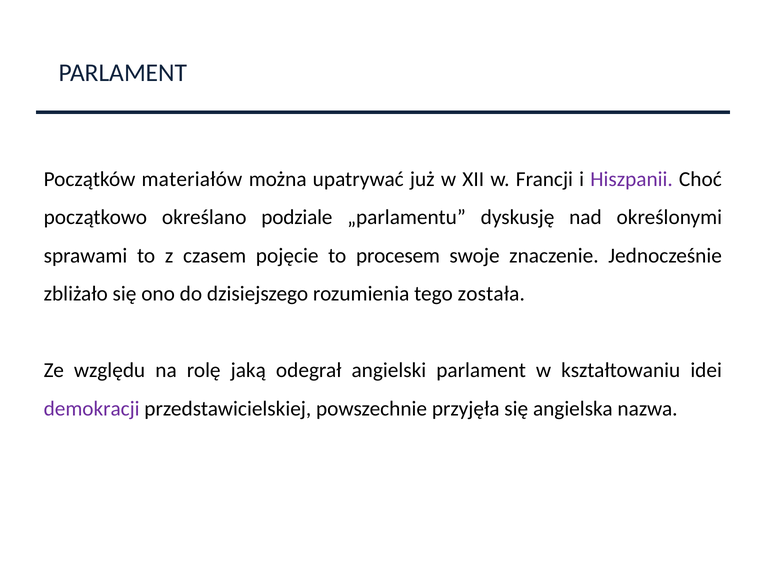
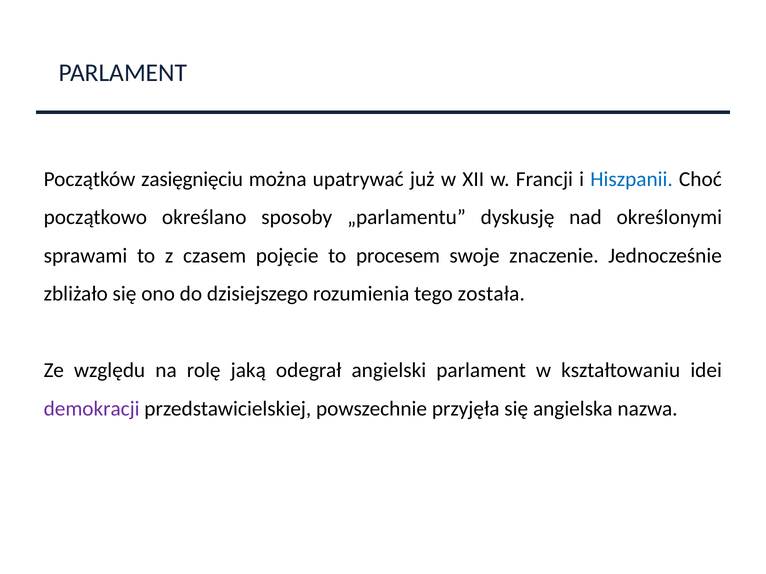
materiałów: materiałów -> zasięgnięciu (192, 179)
Hiszpanii colour: purple -> blue (632, 179)
podziale: podziale -> sposoby (297, 218)
